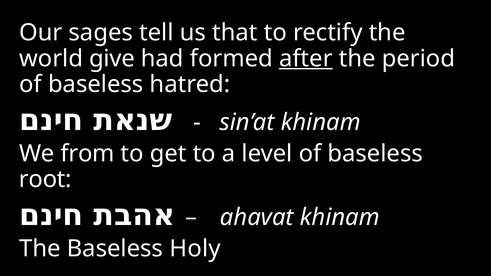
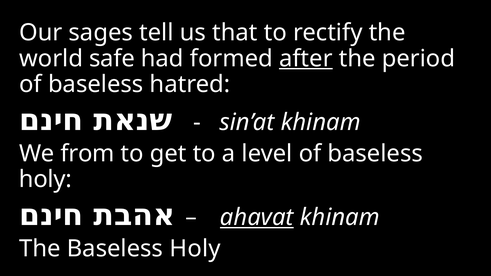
give: give -> safe (112, 59)
root: root -> holy (45, 179)
ahavat underline: none -> present (257, 218)
